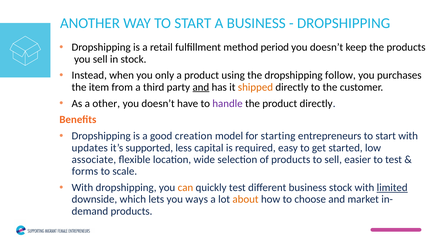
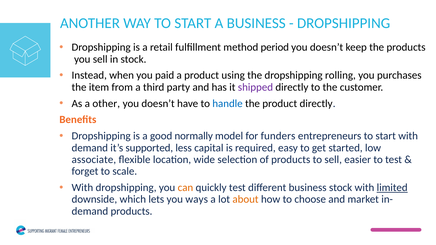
only: only -> paid (165, 75)
follow: follow -> rolling (340, 75)
and underline: present -> none (201, 87)
shipped colour: orange -> purple (255, 87)
handle colour: purple -> blue (228, 104)
creation: creation -> normally (194, 136)
starting: starting -> funders (278, 136)
updates: updates -> demand (90, 148)
forms: forms -> forget (85, 171)
